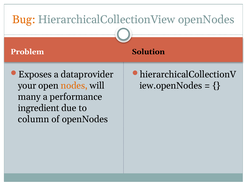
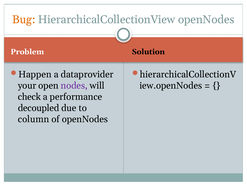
Exposes: Exposes -> Happen (35, 74)
nodes colour: orange -> purple (74, 85)
many: many -> check (29, 96)
ingredient: ingredient -> decoupled (39, 108)
